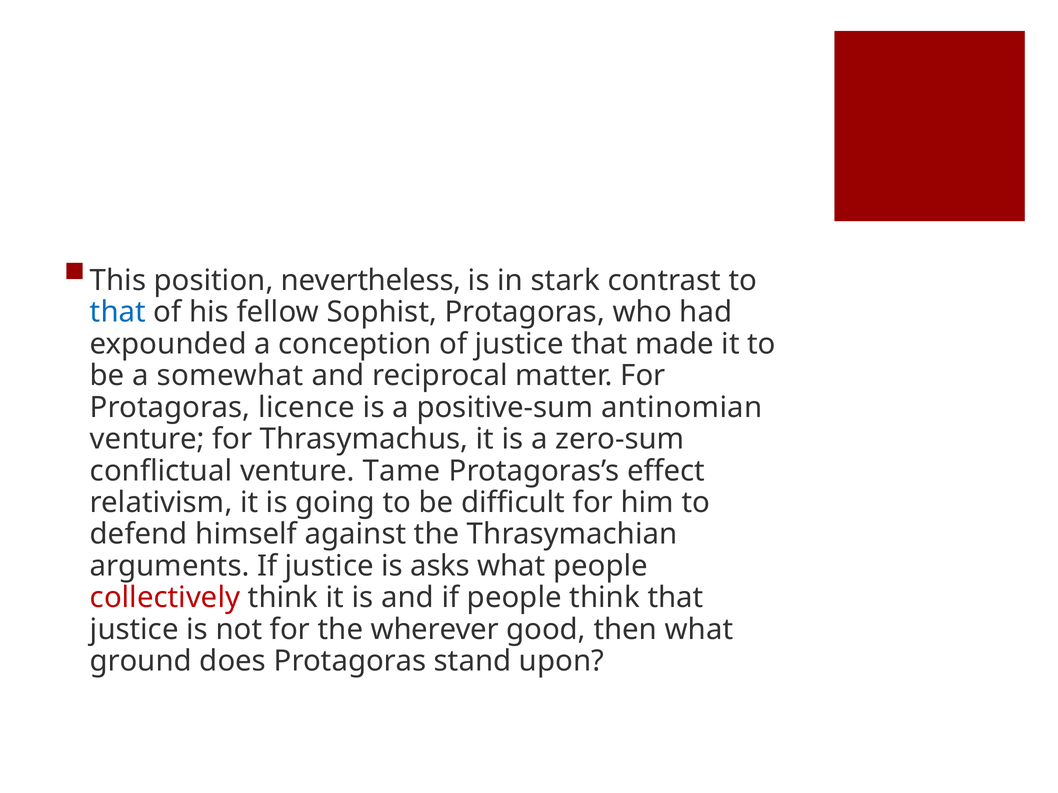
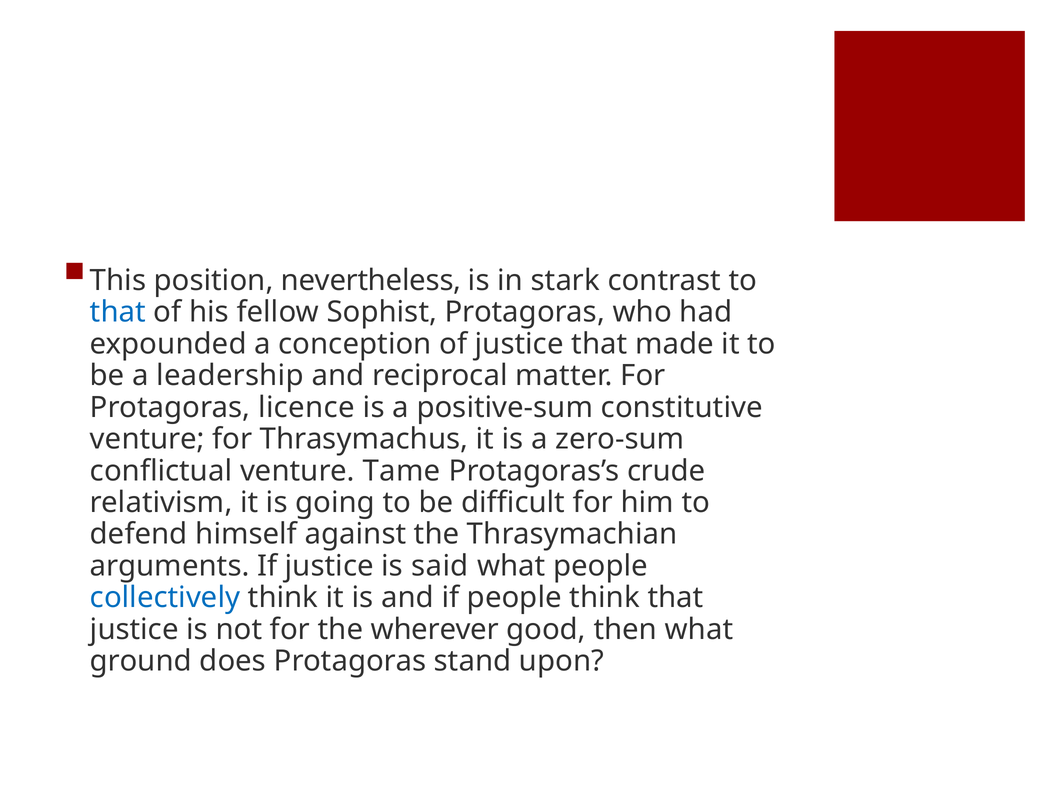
somewhat: somewhat -> leadership (230, 376)
antinomian: antinomian -> constitutive (682, 408)
effect: effect -> crude (666, 471)
asks: asks -> said (440, 566)
collectively colour: red -> blue (165, 598)
